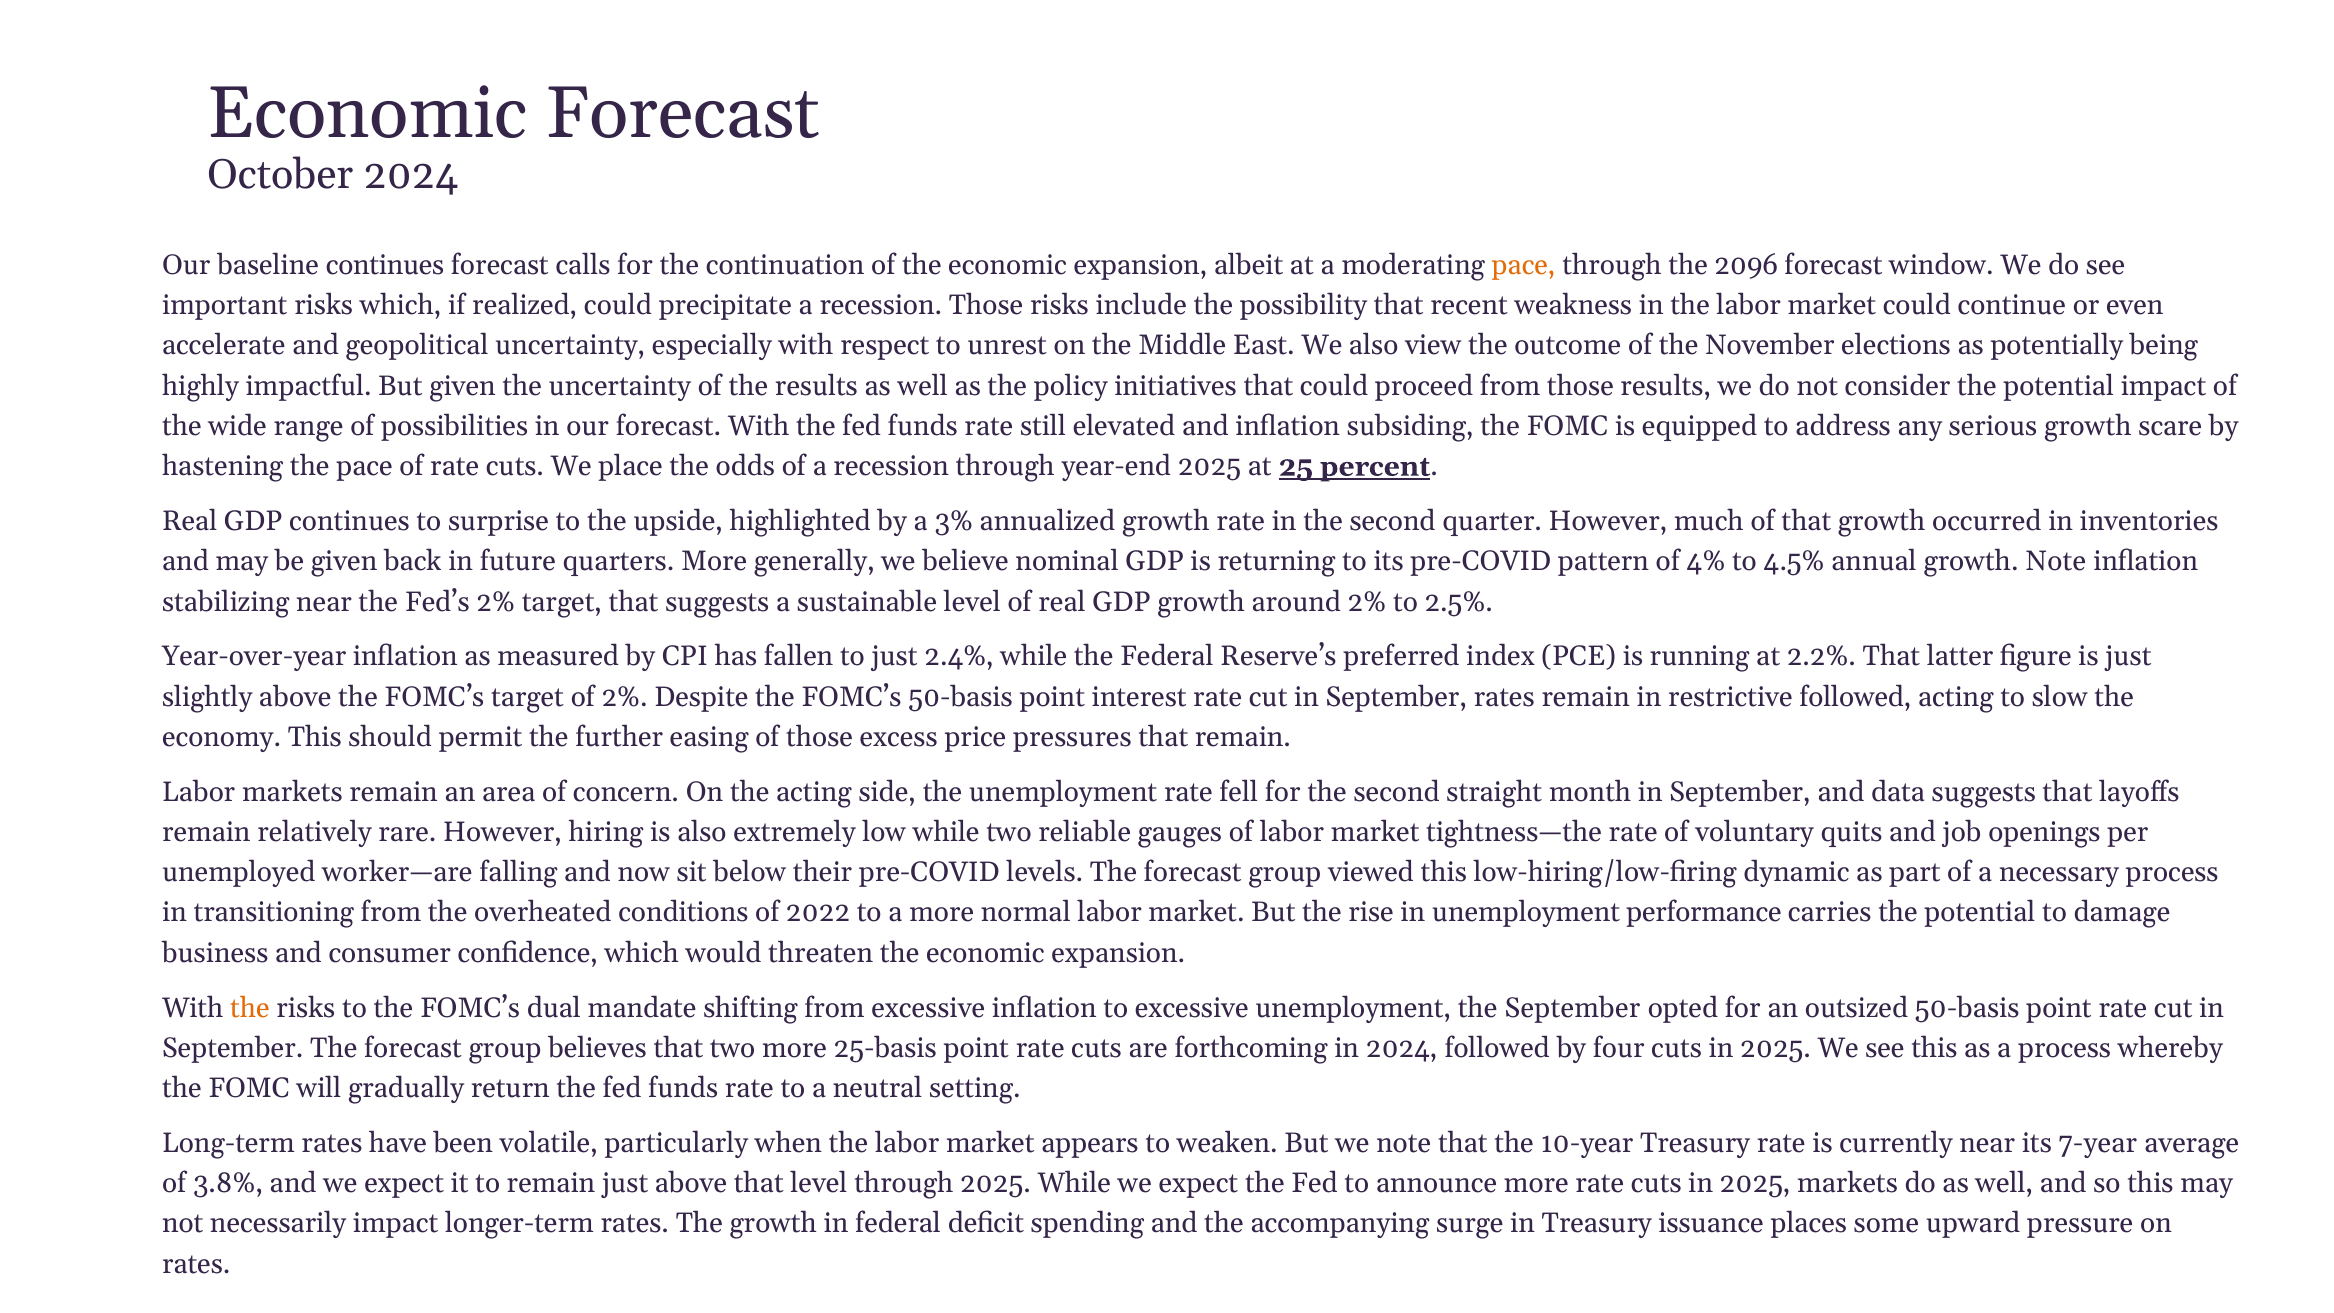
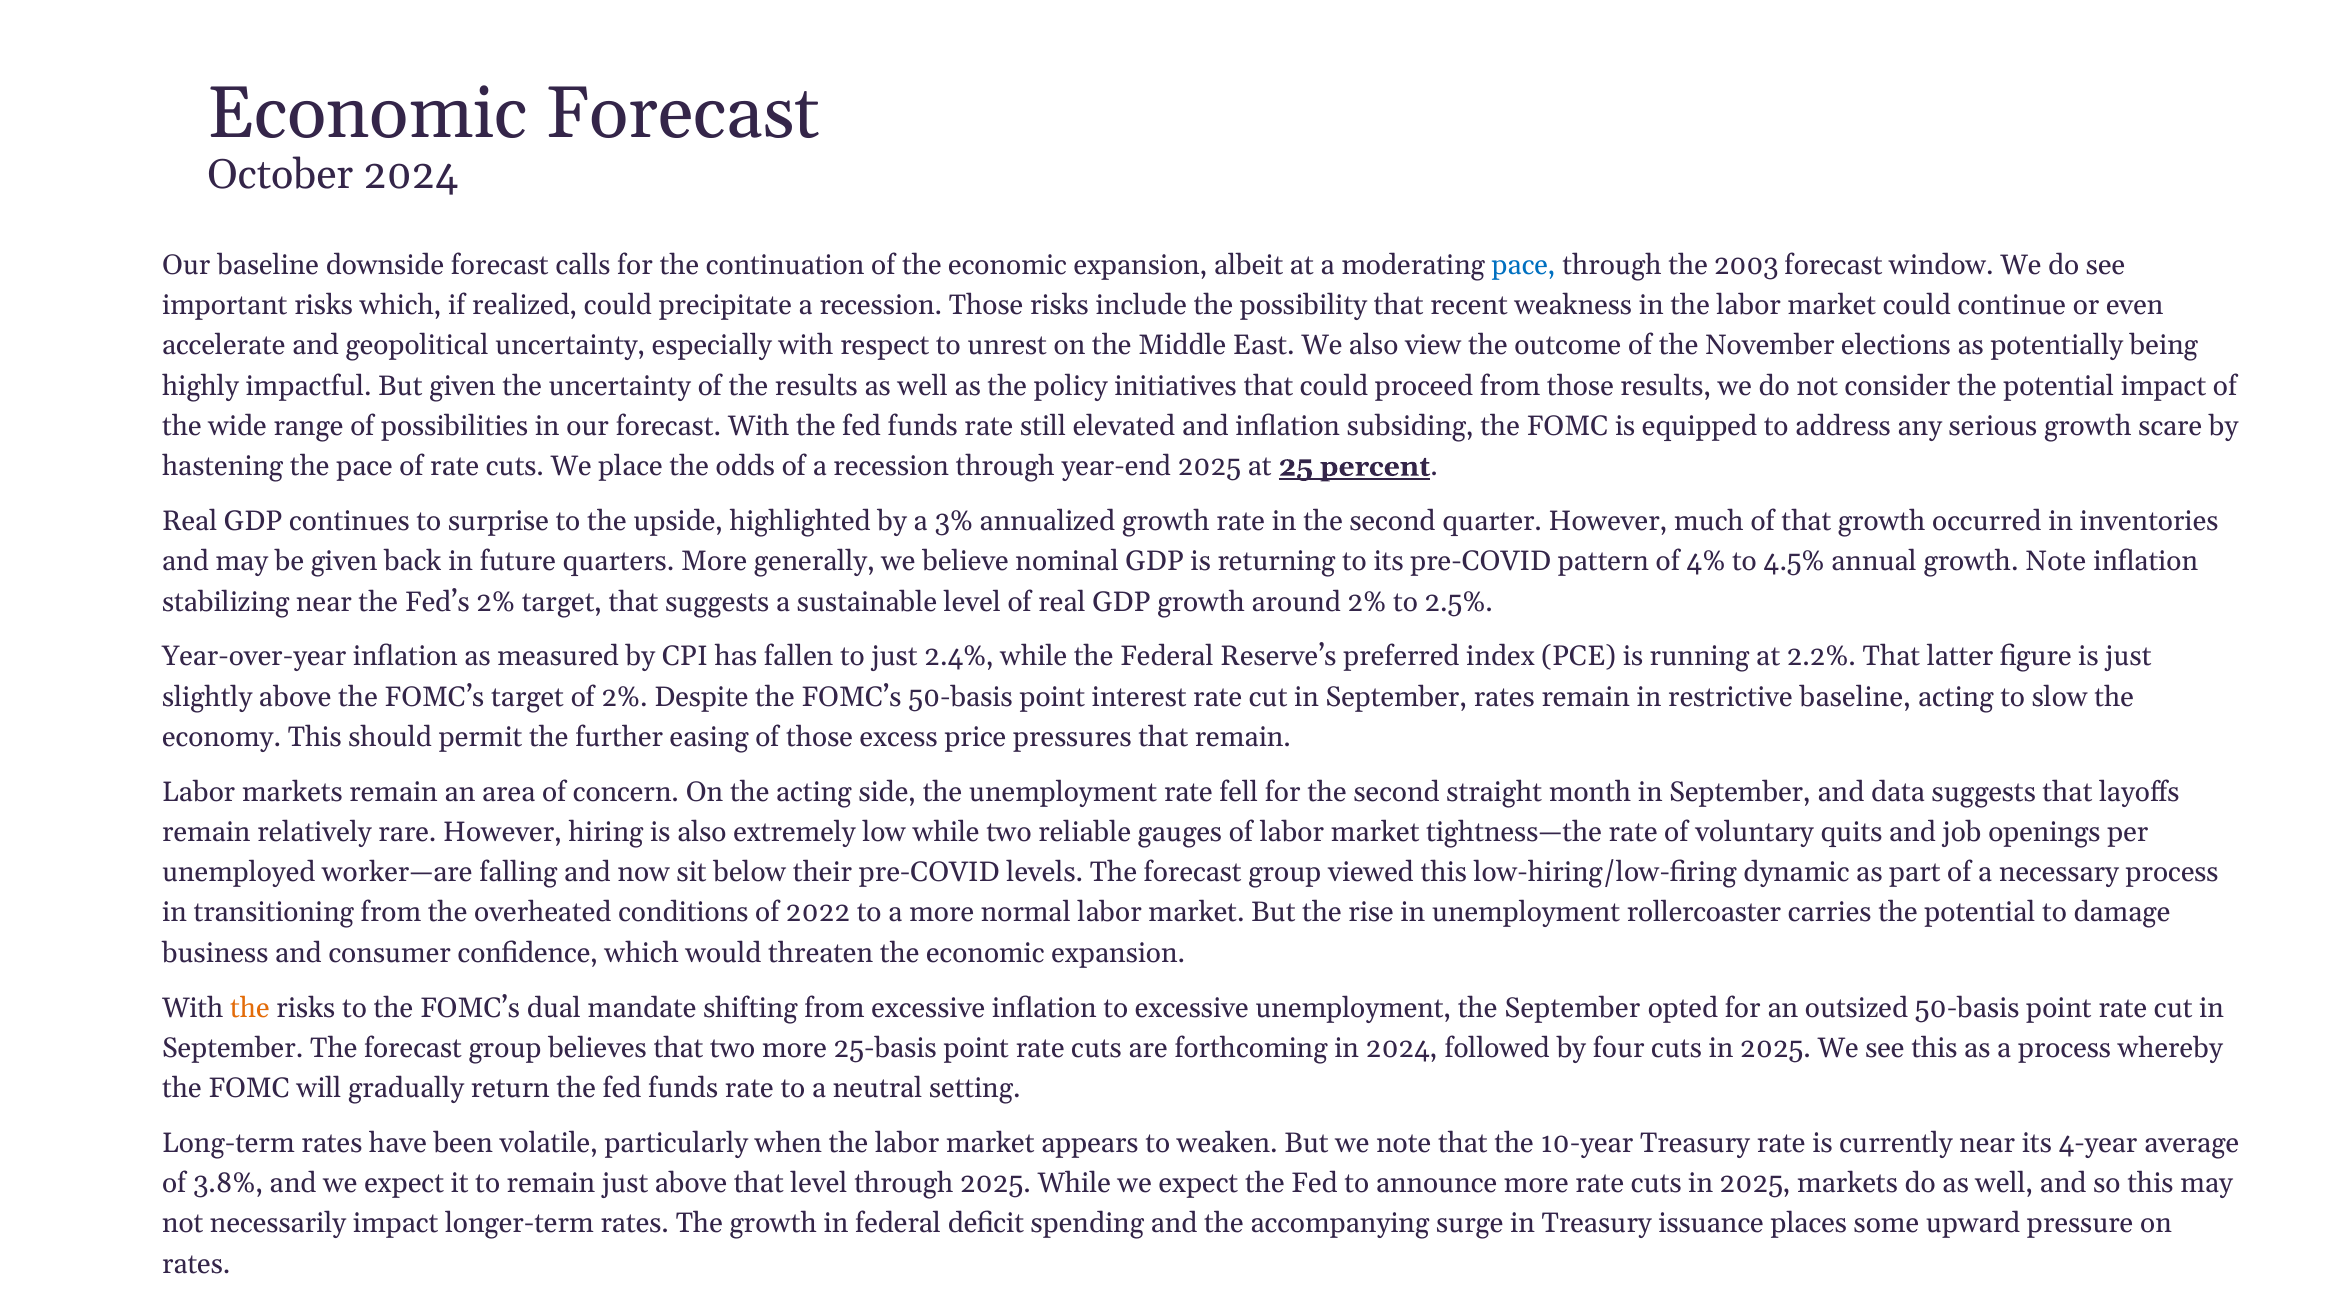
baseline continues: continues -> downside (385, 265)
pace colour: orange -> blue (1524, 265)
2096: 2096 -> 2003 (1746, 265)
restrictive followed: followed -> baseline (1855, 697)
performance: performance -> rollercoaster (1704, 913)
7-year: 7-year -> 4-year (2098, 1143)
